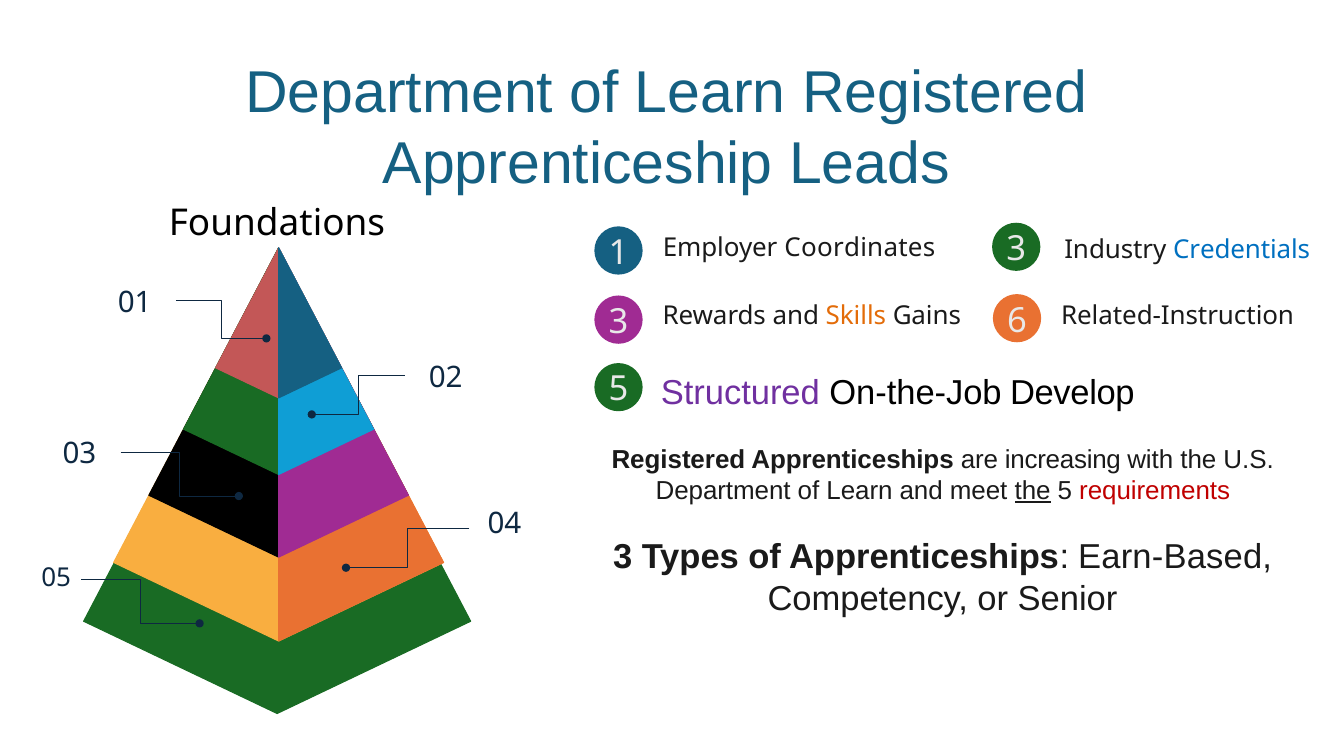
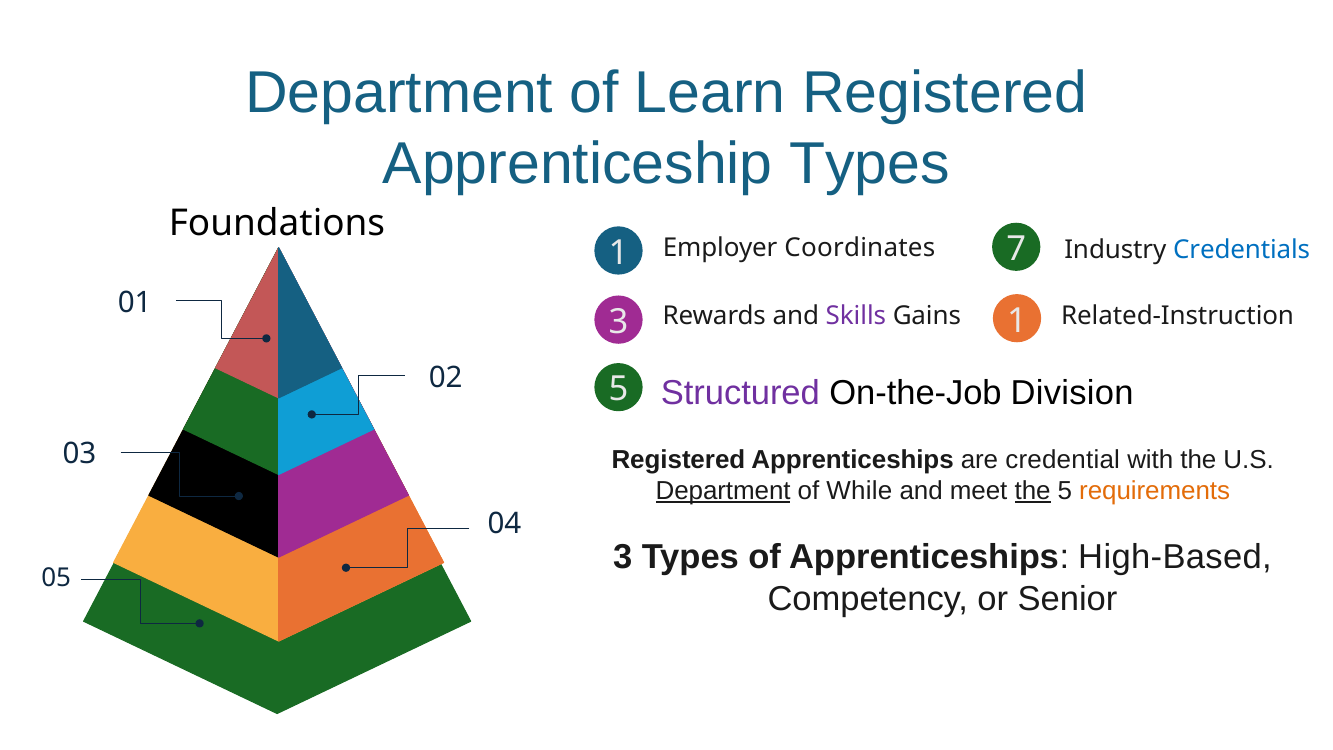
Apprenticeship Leads: Leads -> Types (869, 164)
1 3: 3 -> 7 (1016, 249)
Skills colour: orange -> purple (856, 316)
3 6: 6 -> 1 (1017, 321)
Develop: Develop -> Division (1072, 393)
increasing: increasing -> credential (1063, 459)
Department underline: none -> present (723, 490)
Learn: Learn -> While (859, 490)
requirements colour: red -> orange (1155, 490)
Earn-Based: Earn-Based -> High-Based (1175, 557)
